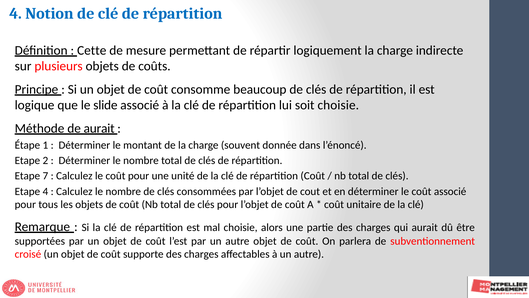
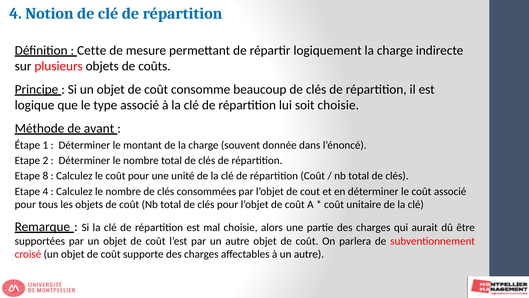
slide: slide -> type (105, 105)
de aurait: aurait -> avant (99, 128)
7: 7 -> 8 (45, 176)
